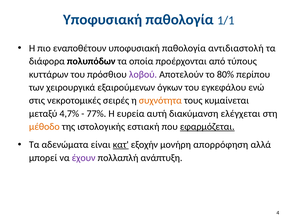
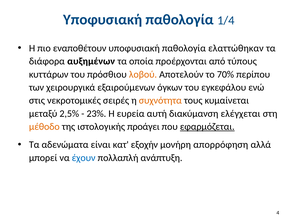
1/1: 1/1 -> 1/4 (226, 20)
αντιδιαστολή: αντιδιαστολή -> ελαττώθηκαν (236, 48)
πολυπόδων: πολυπόδων -> αυξημένων (91, 61)
λοβού colour: purple -> orange (143, 74)
80%: 80% -> 70% (225, 74)
4,7%: 4,7% -> 2,5% (69, 113)
77%: 77% -> 23% (96, 113)
εστιακή: εστιακή -> προάγει (143, 127)
κατ underline: present -> none (121, 145)
έχουν colour: purple -> blue (84, 158)
